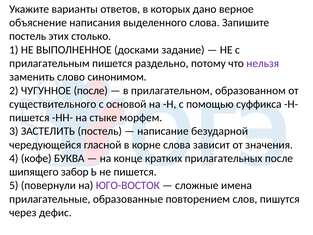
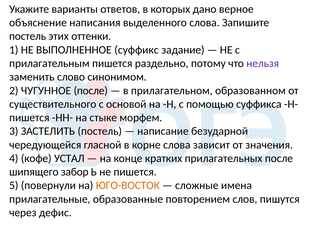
столько: столько -> оттенки (91, 36)
досками: досками -> суффикс (136, 50)
БУКВА: БУКВА -> УСТАЛ (69, 158)
ЮГО-ВОСТОК colour: purple -> orange (128, 185)
